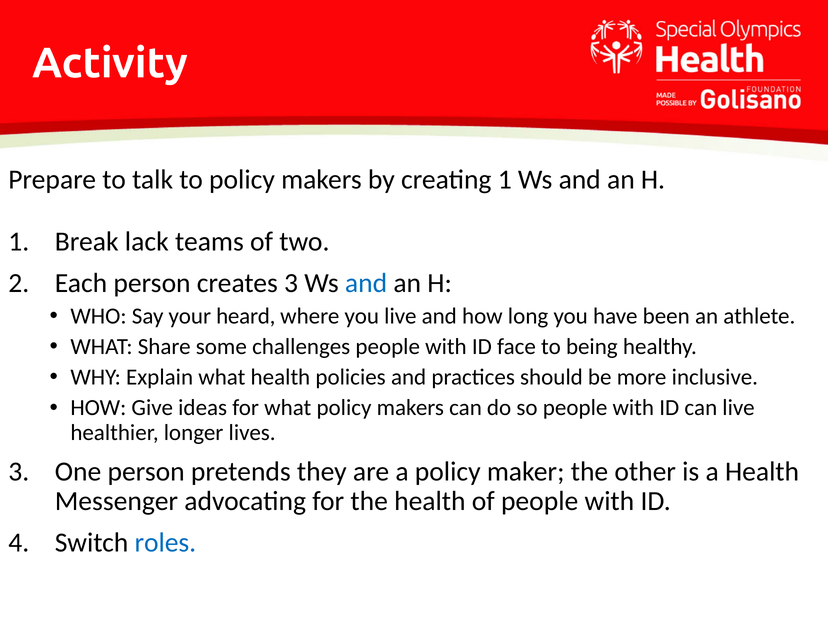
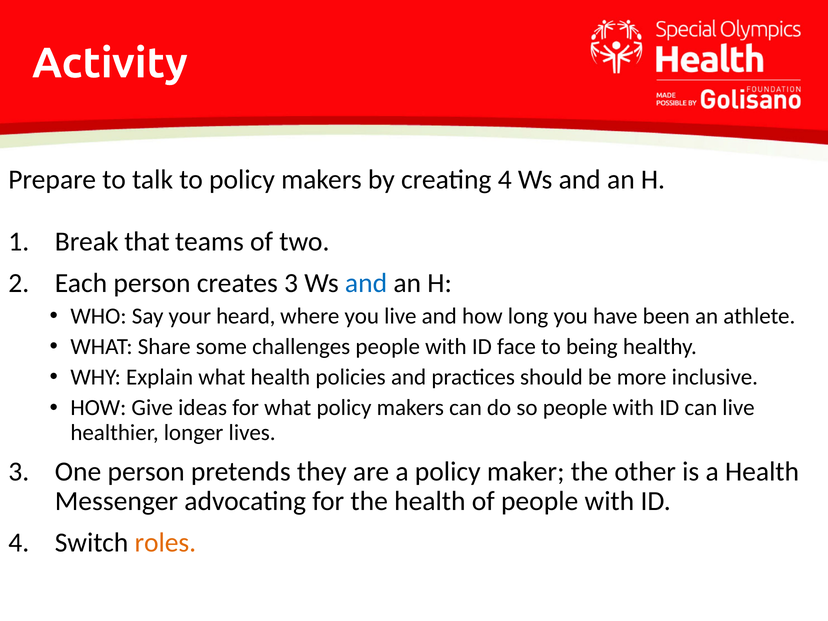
creating 1: 1 -> 4 (505, 180)
lack: lack -> that (147, 242)
roles colour: blue -> orange (165, 543)
